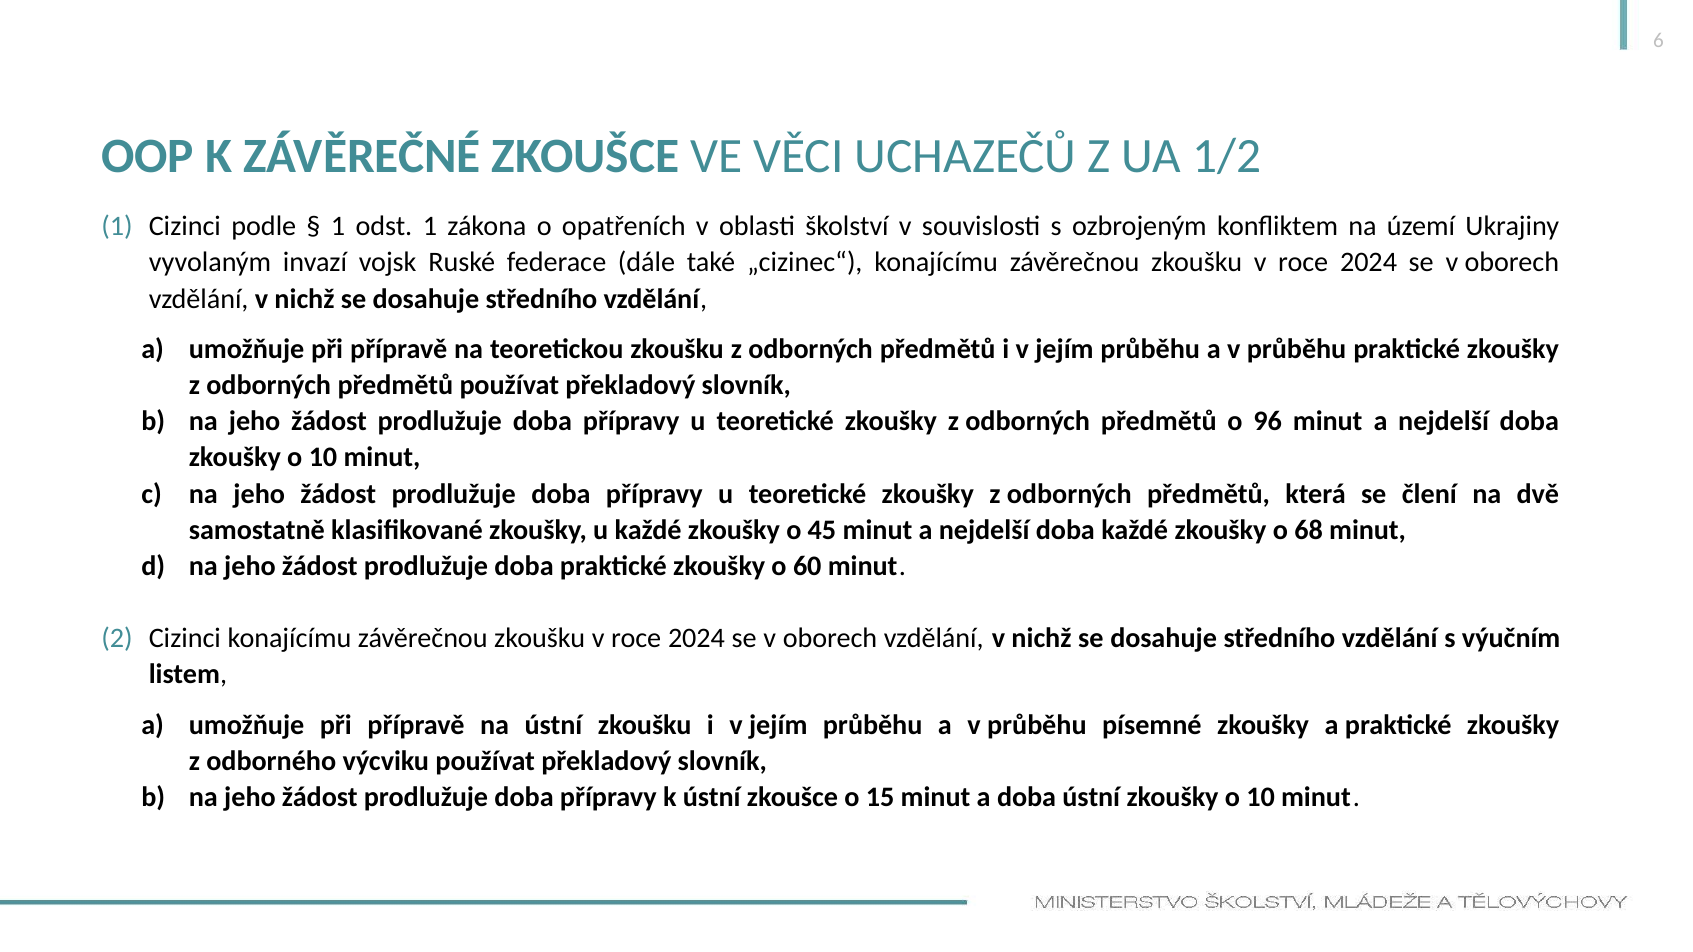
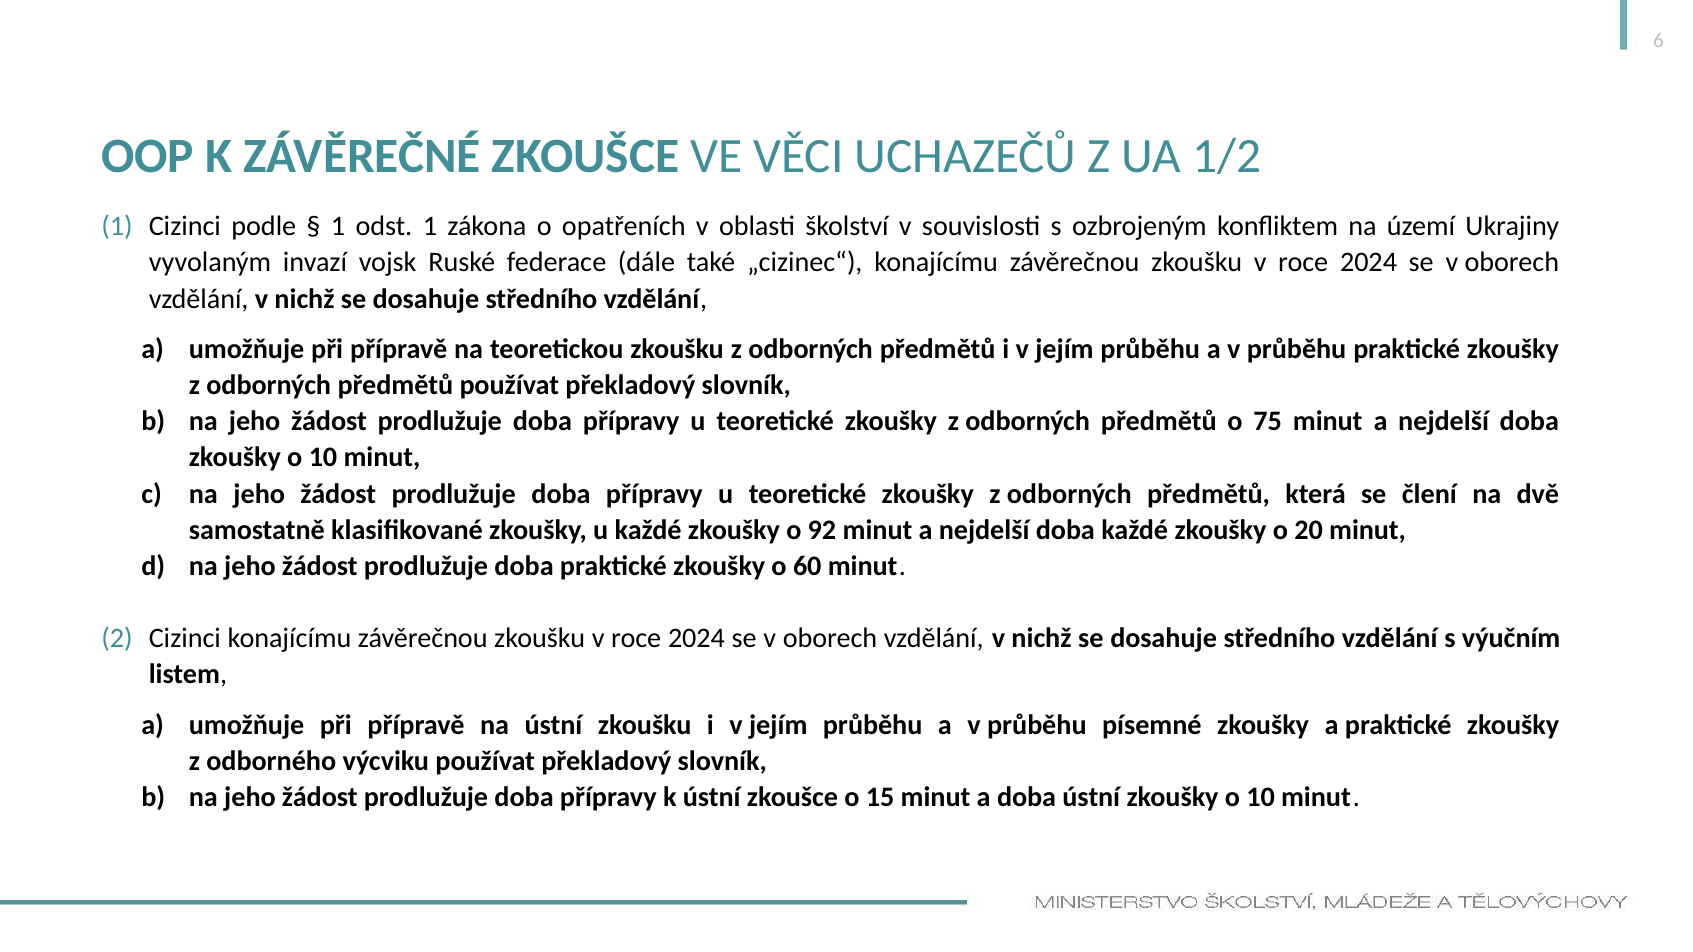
96: 96 -> 75 (1268, 422)
45: 45 -> 92 (822, 530)
68: 68 -> 20 (1309, 530)
